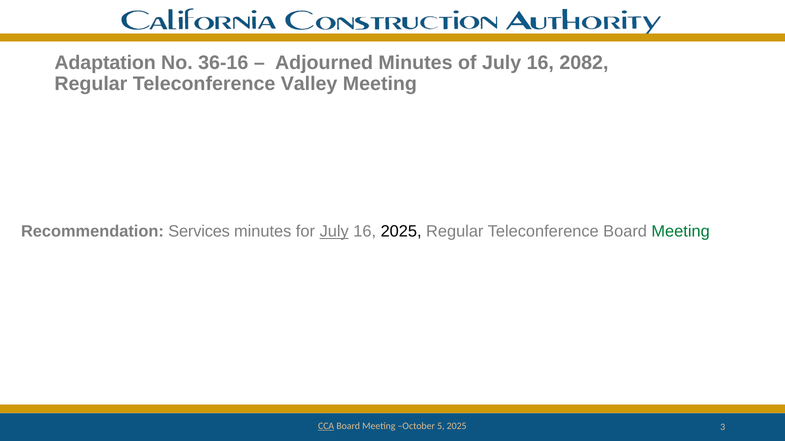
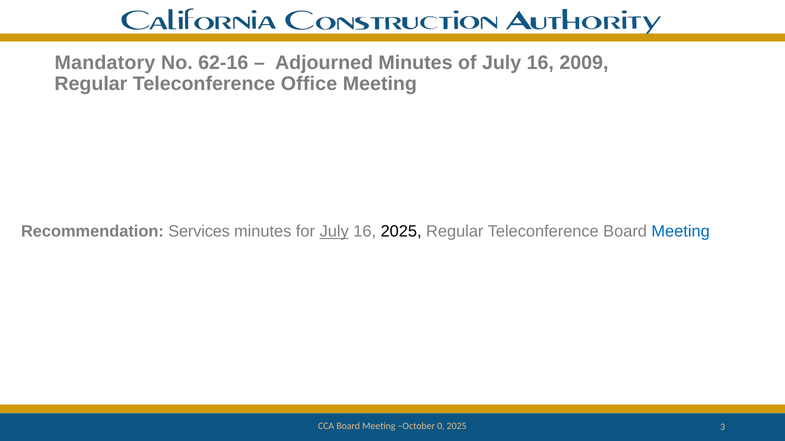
Adaptation: Adaptation -> Mandatory (105, 63)
36-16: 36-16 -> 62-16 (223, 63)
2082: 2082 -> 2009 (584, 63)
Valley: Valley -> Office (309, 84)
Meeting colour: green -> blue (681, 232)
CCA underline: present -> none (326, 426)
5: 5 -> 0 (441, 426)
